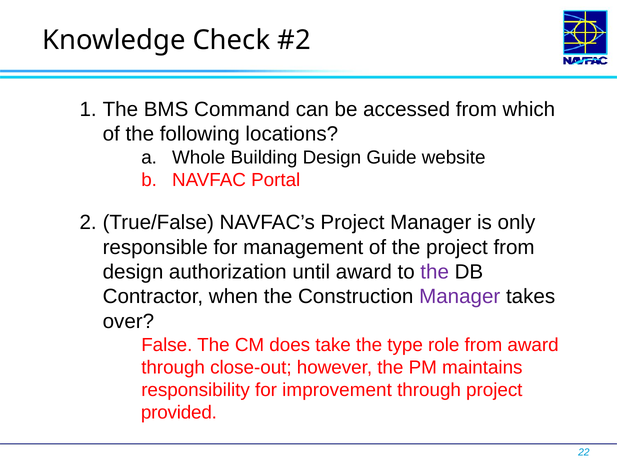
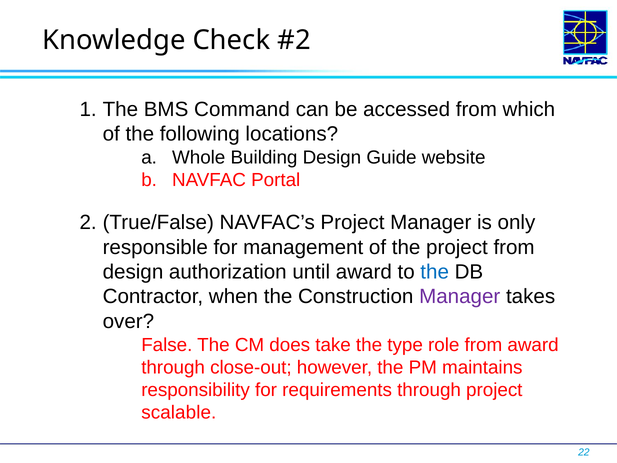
the colour: purple -> blue (435, 272)
improvement: improvement -> requirements (337, 390)
provided: provided -> scalable (179, 413)
